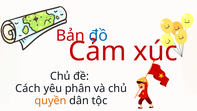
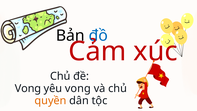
Bản colour: red -> black (70, 36)
Cách: Cách -> Vong (28, 88)
yêu phân: phân -> vong (78, 88)
